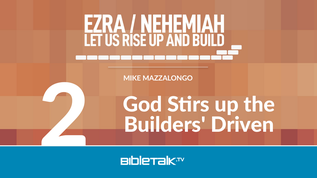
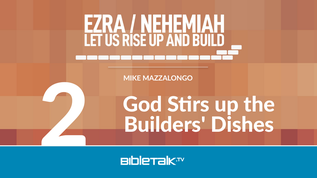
Driven: Driven -> Dishes (242, 125)
